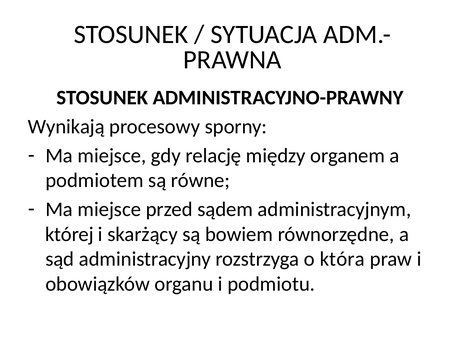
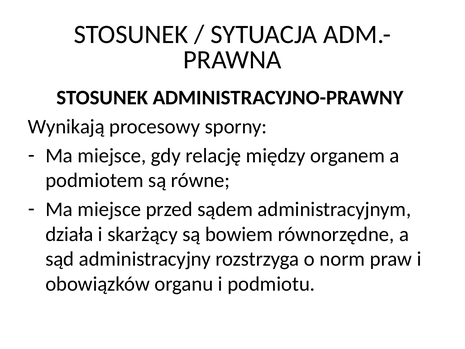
której: której -> działa (69, 234)
która: która -> norm (342, 259)
